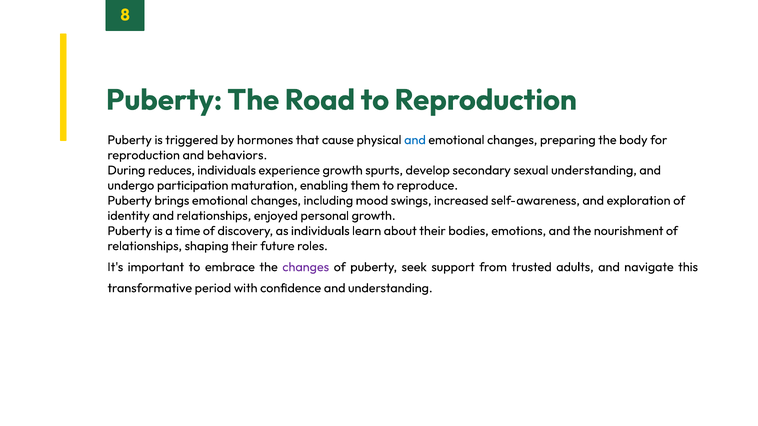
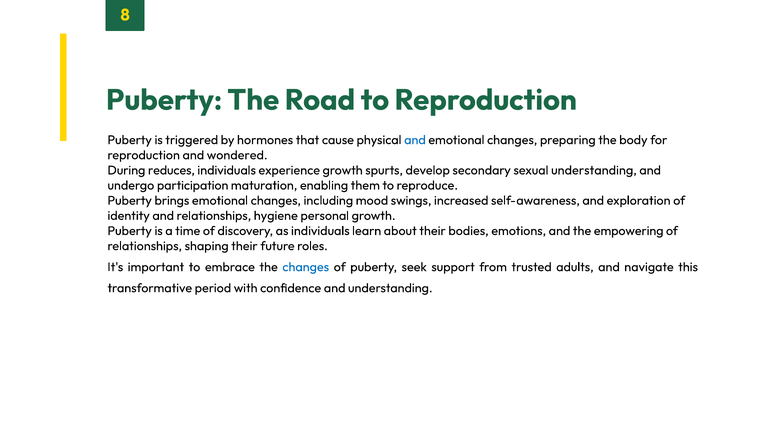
behaviors: behaviors -> wondered (237, 155)
enjoyed: enjoyed -> hygiene (276, 216)
nourishment: nourishment -> empowering (629, 231)
changes colour: purple -> blue (306, 267)
